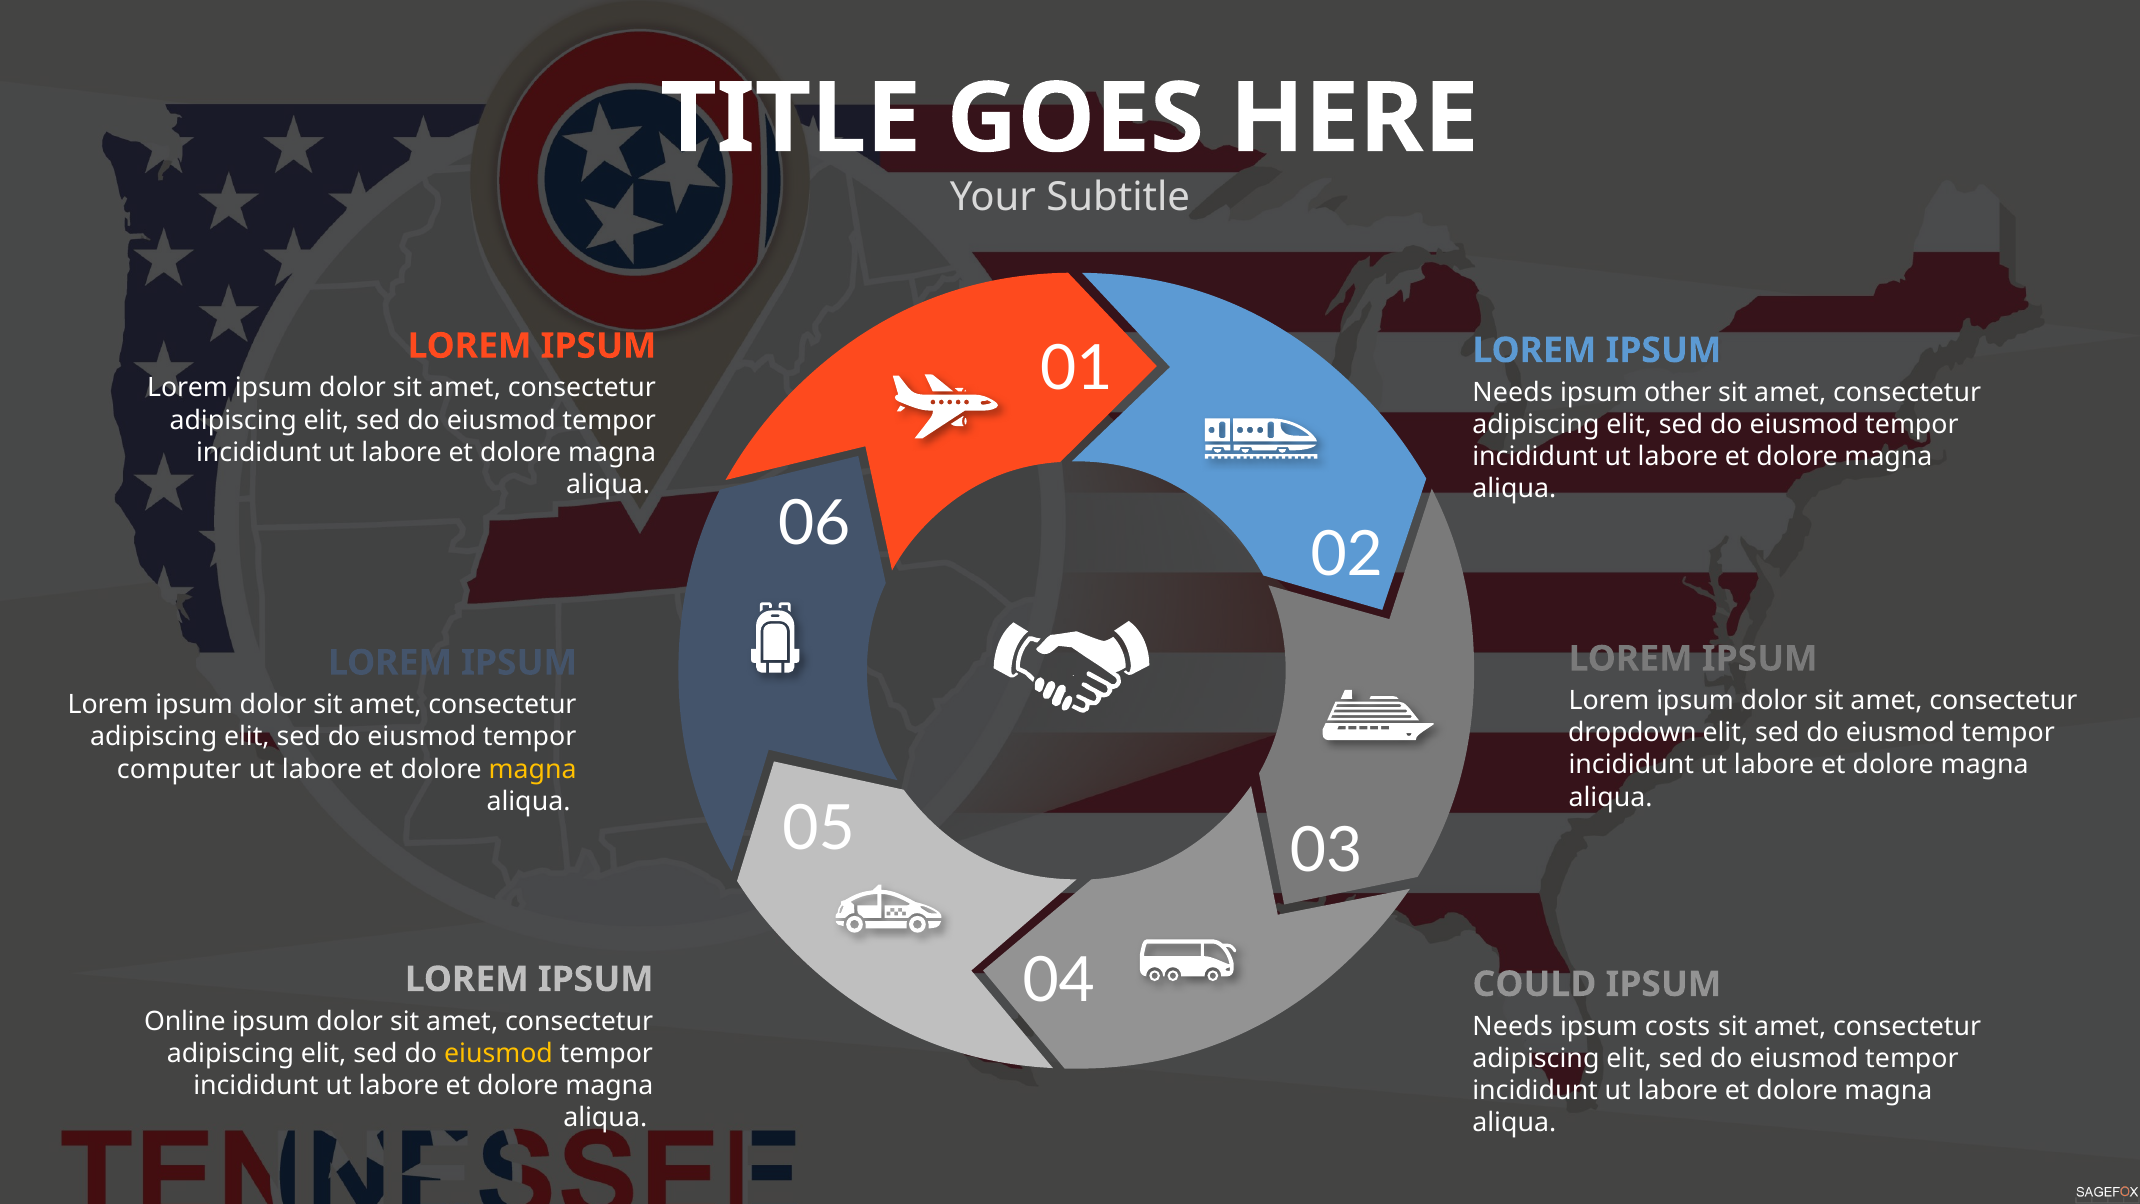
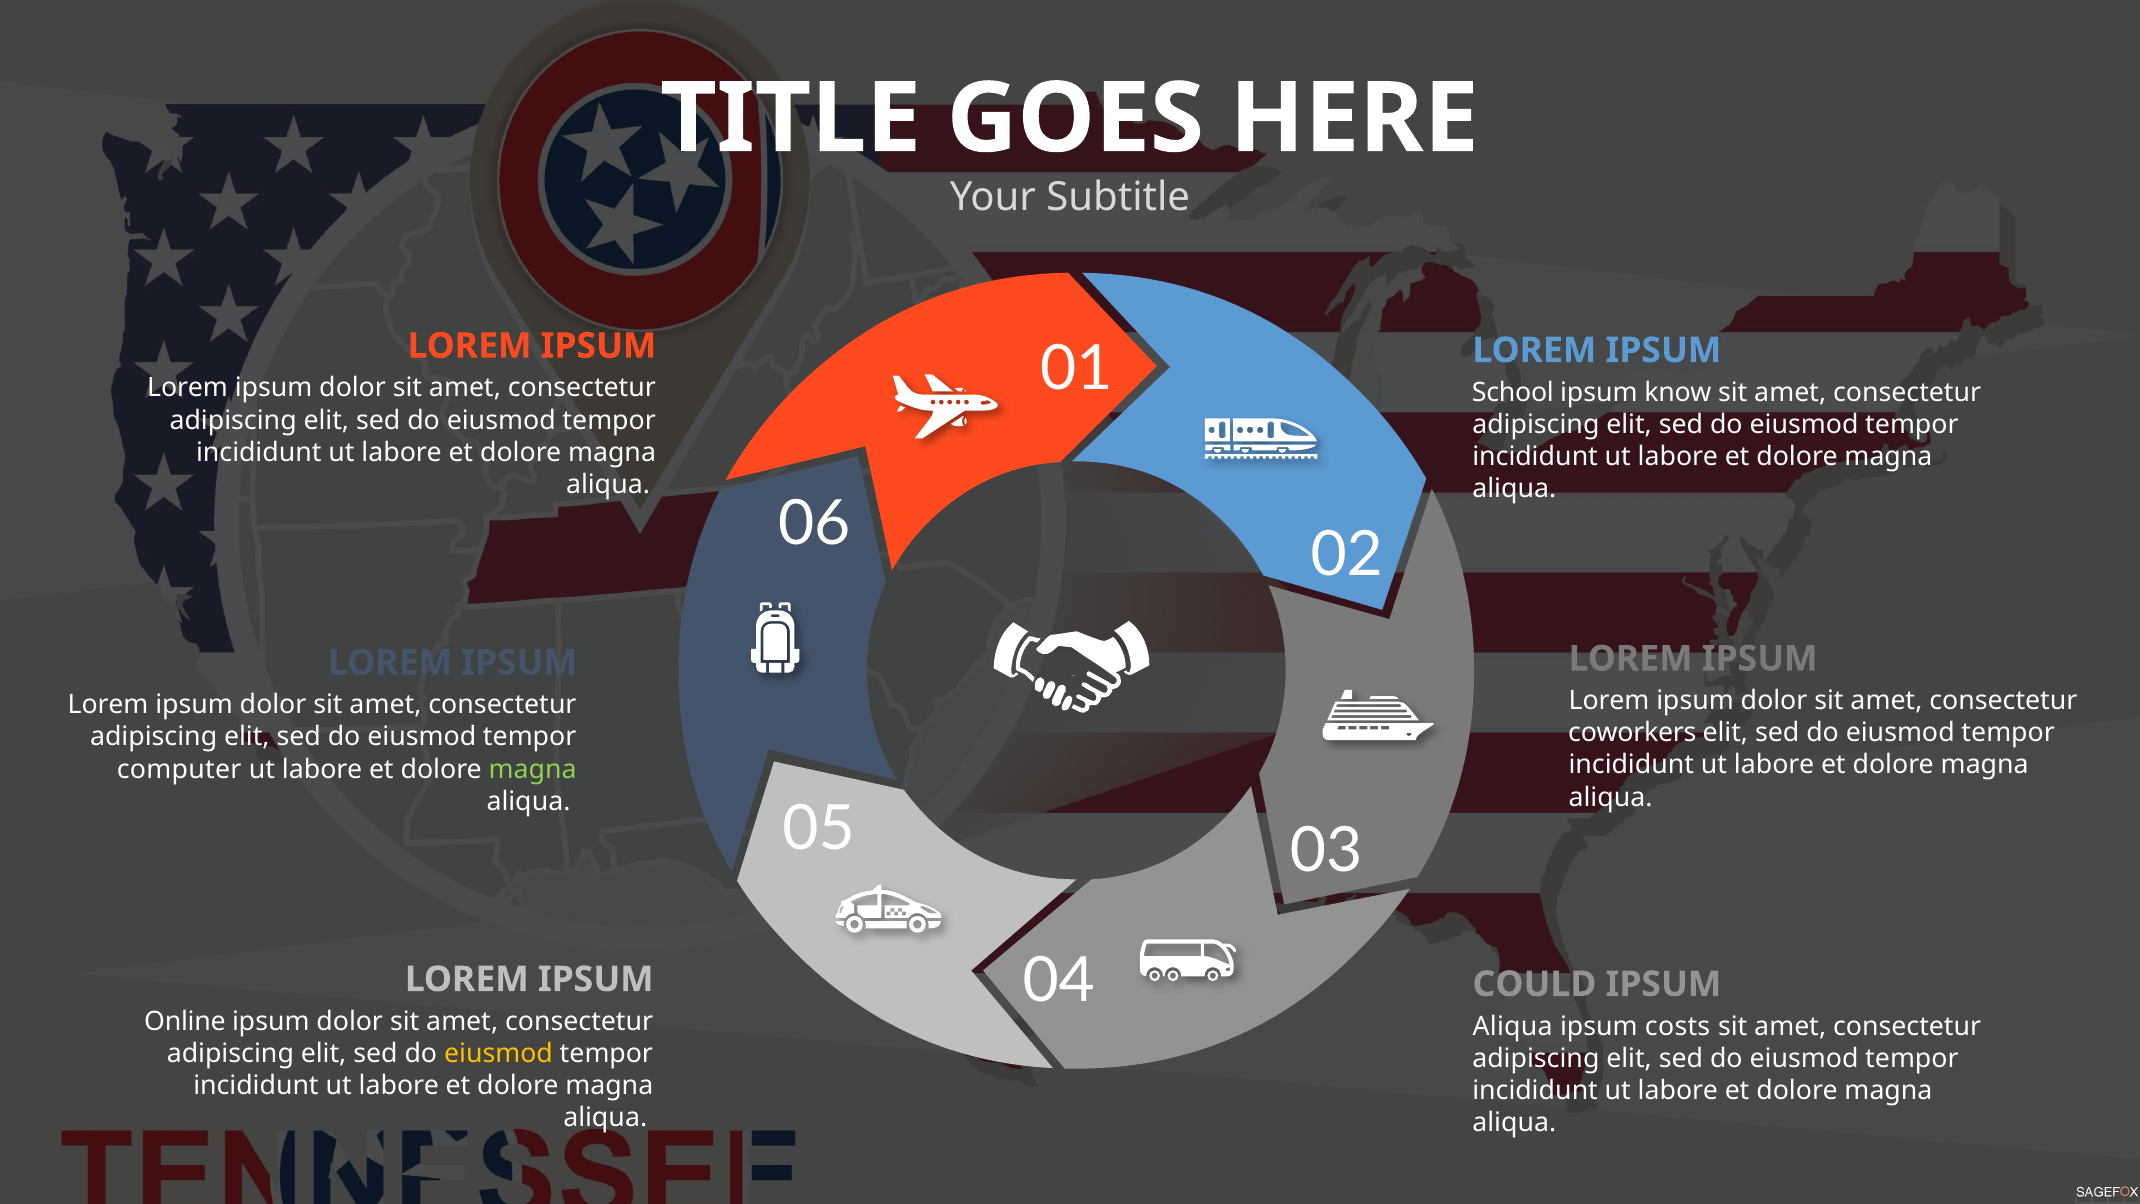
Needs: Needs -> School (1513, 392)
other: other -> know (1678, 392)
dropdown: dropdown -> coworkers (1632, 733)
magna colour: yellow -> light green (533, 769)
Needs: Needs -> Aliqua (1513, 1026)
